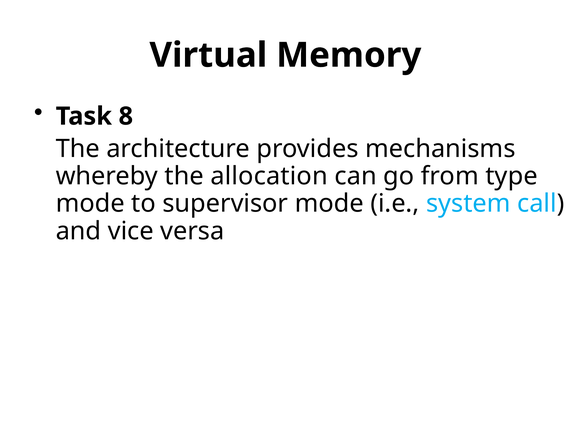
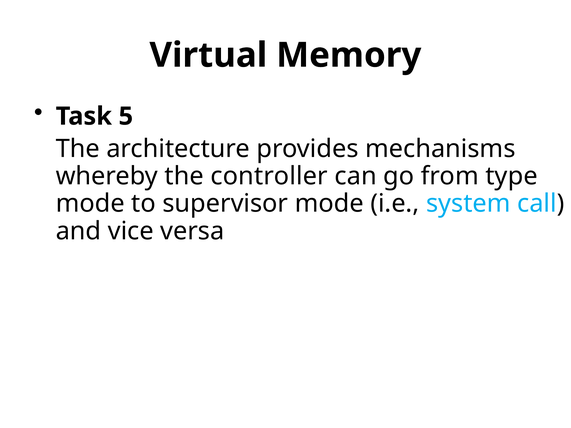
8: 8 -> 5 (126, 116)
allocation: allocation -> controller (269, 176)
